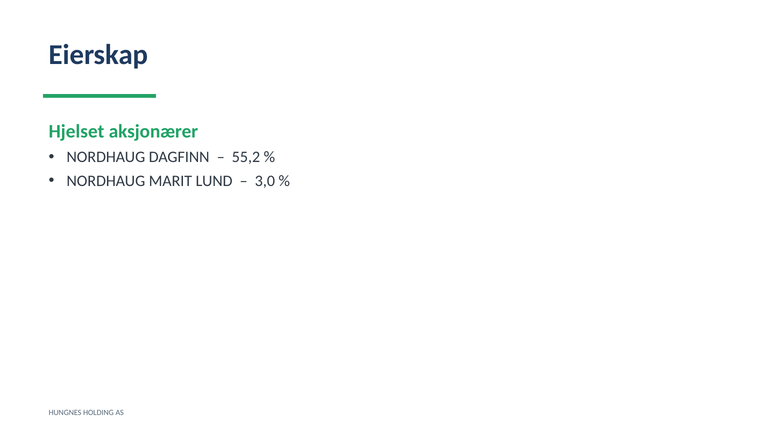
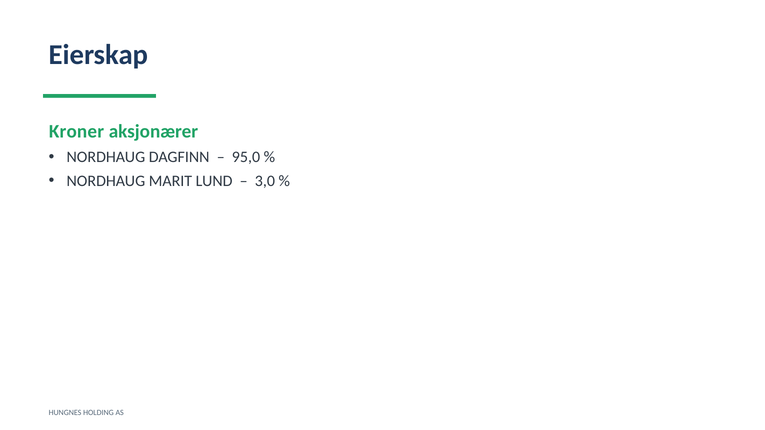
Hjelset: Hjelset -> Kroner (76, 132)
55,2: 55,2 -> 95,0 (246, 157)
